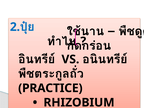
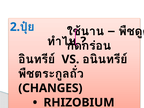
PRACTICE: PRACTICE -> CHANGES (50, 88)
